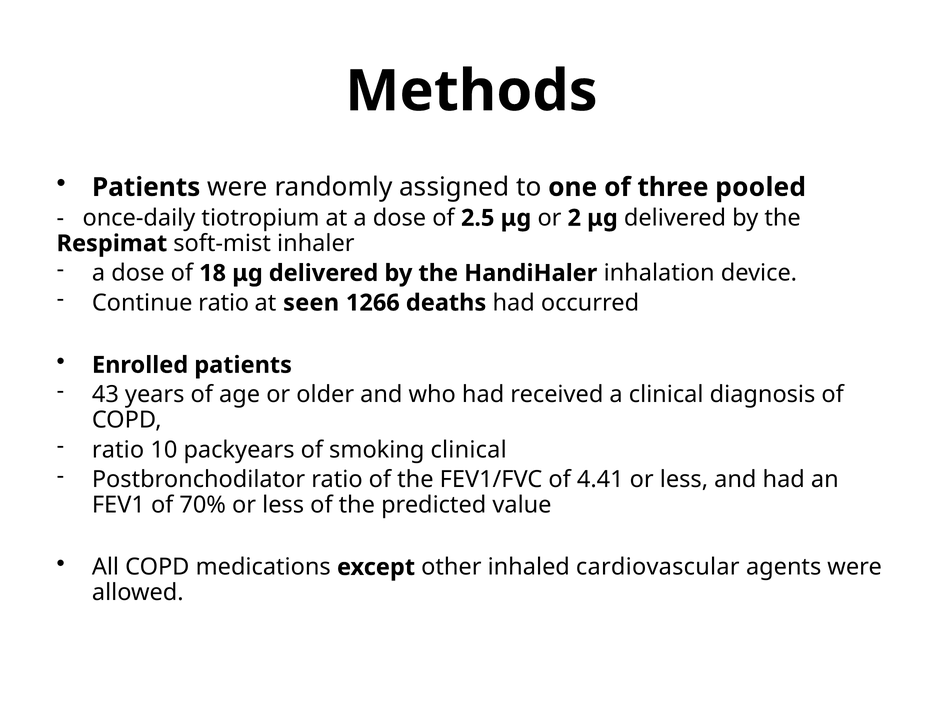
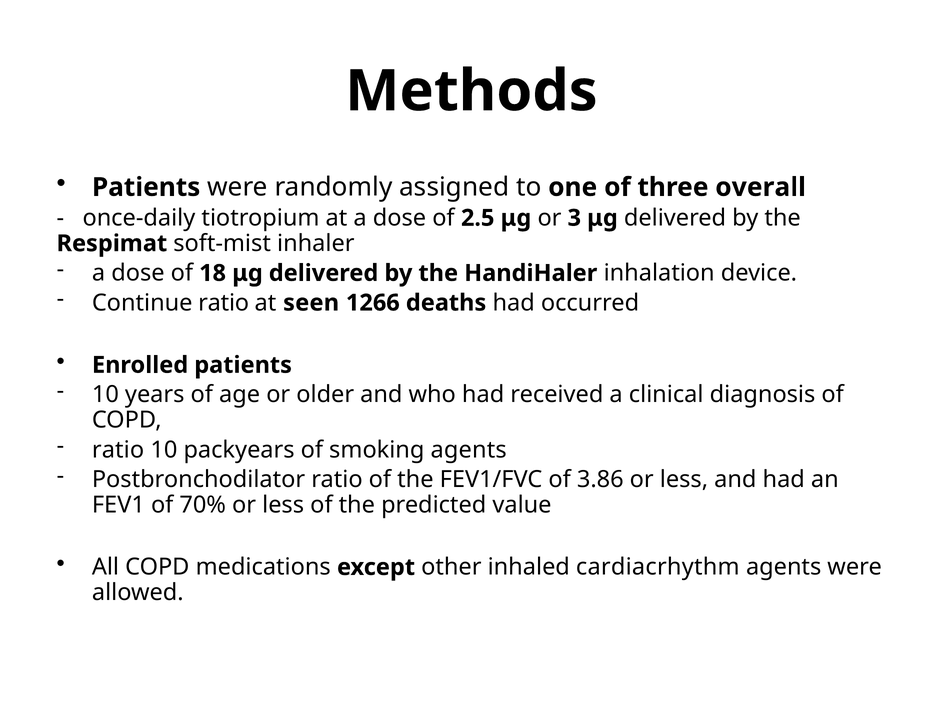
pooled: pooled -> overall (761, 187)
2: 2 -> 3 (574, 218)
43: 43 -> 10 (105, 395)
smoking clinical: clinical -> agents (469, 450)
4.41: 4.41 -> 3.86 (600, 480)
cardiovascular: cardiovascular -> cardiacrhythm (658, 567)
